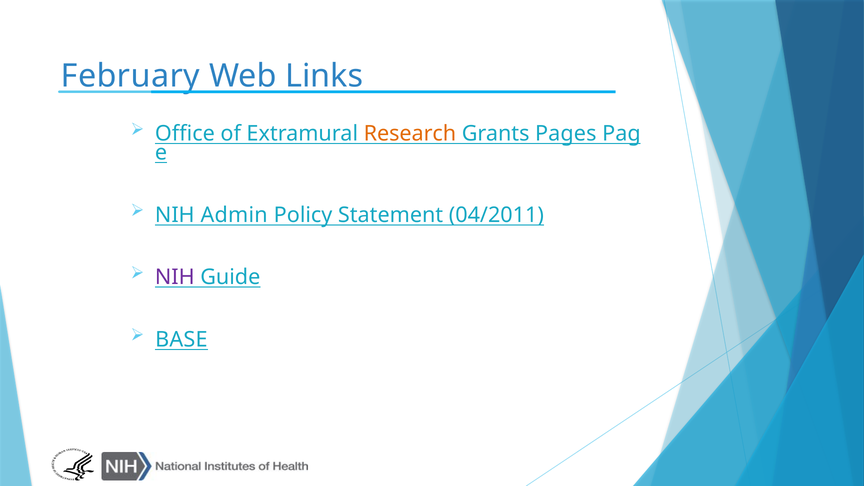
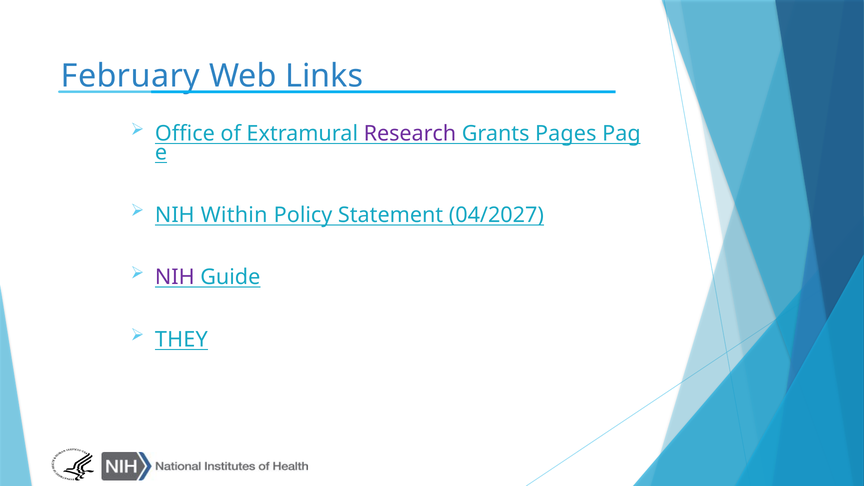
Research colour: orange -> purple (410, 134)
Admin: Admin -> Within (234, 215)
04/2011: 04/2011 -> 04/2027 (496, 215)
BASE: BASE -> THEY (181, 340)
